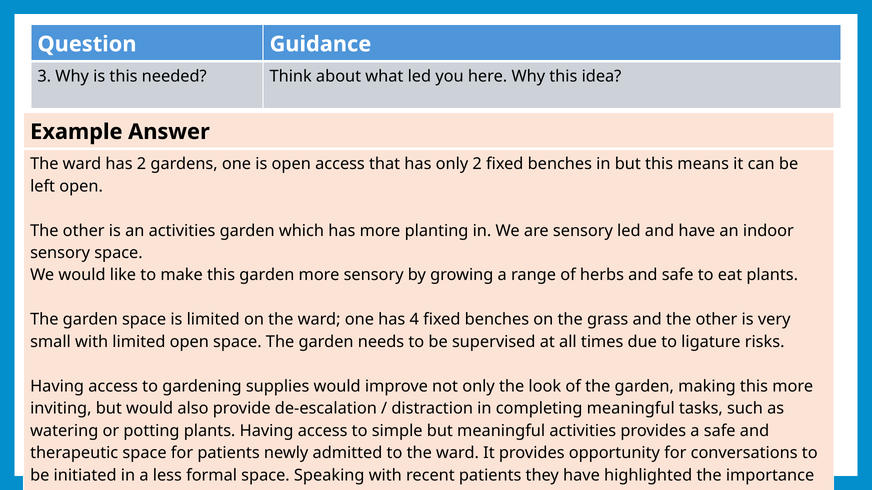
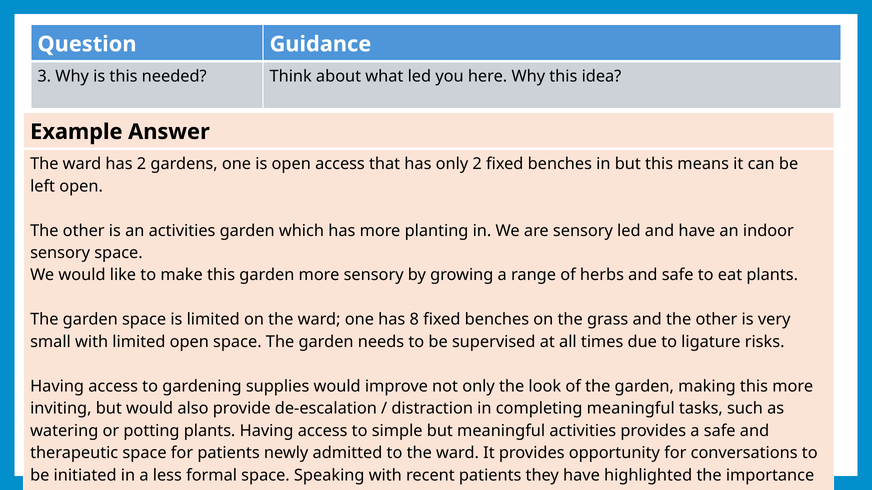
4: 4 -> 8 (414, 320)
